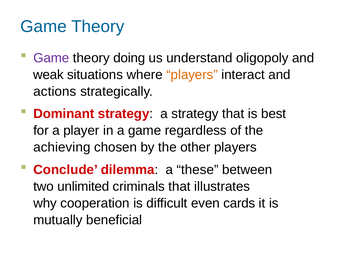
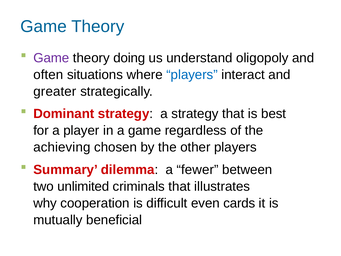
weak: weak -> often (48, 75)
players colour: orange -> blue (192, 75)
actions: actions -> greater (55, 91)
Conclude: Conclude -> Summary (66, 170)
these: these -> fewer (198, 170)
